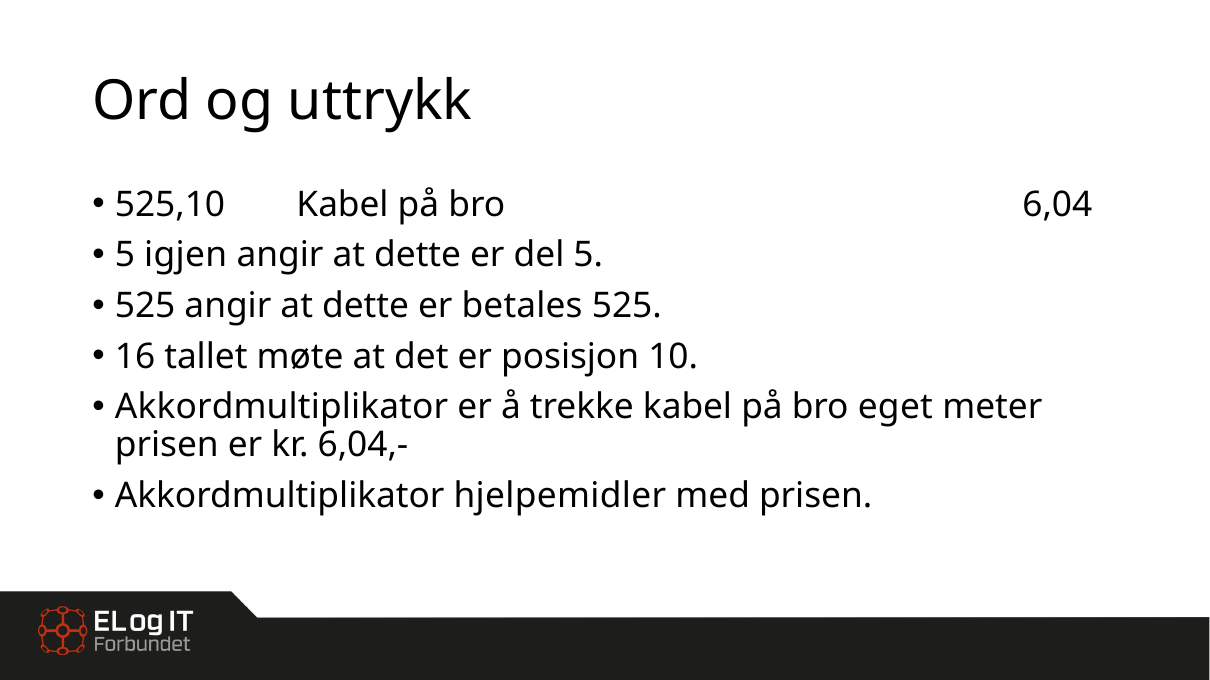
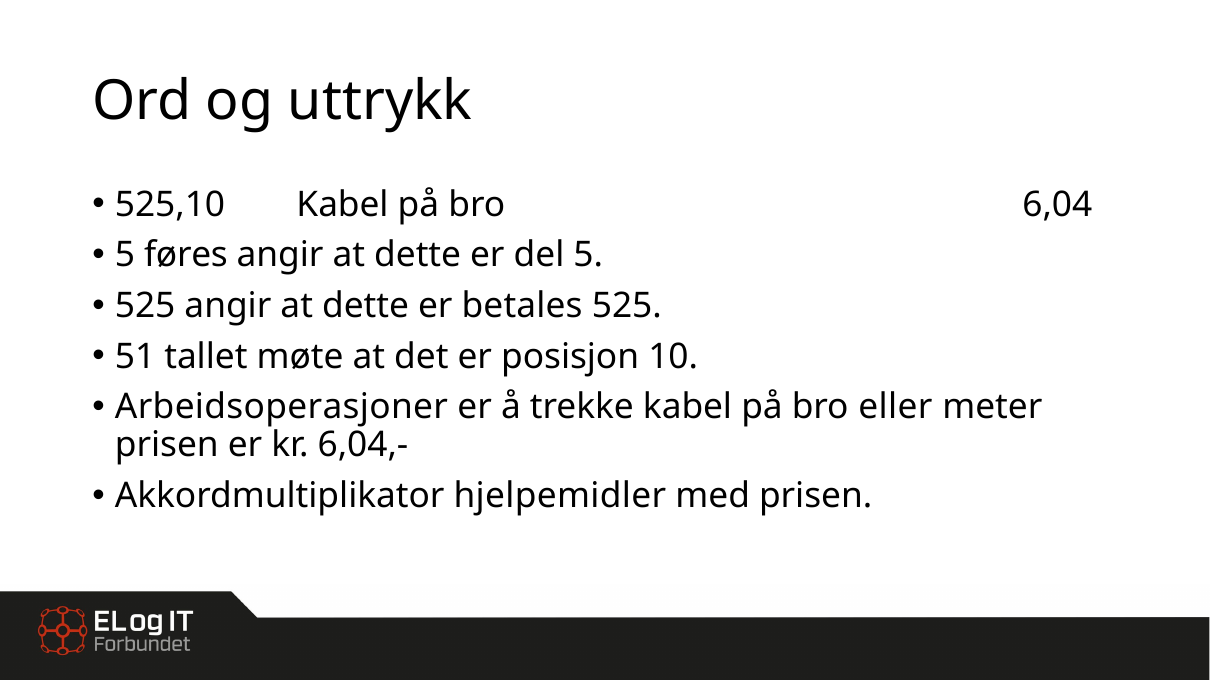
igjen: igjen -> føres (186, 255)
16: 16 -> 51 (135, 357)
Akkordmultiplikator: Akkordmultiplikator -> Arbeidsoperasjoner (281, 408)
eget: eget -> eller (895, 408)
